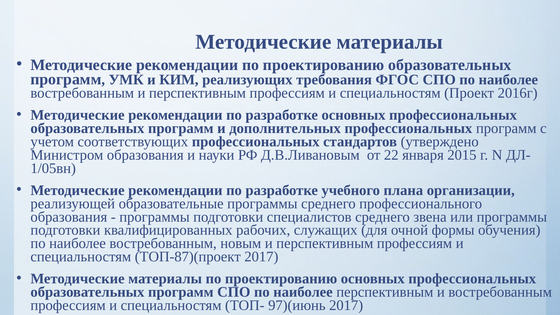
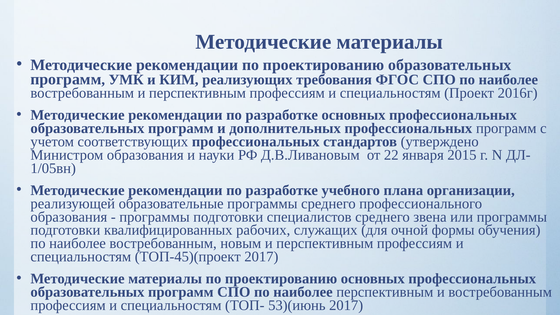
ТОП-87)(проект: ТОП-87)(проект -> ТОП-45)(проект (188, 257)
97)(июнь: 97)(июнь -> 53)(июнь (297, 305)
